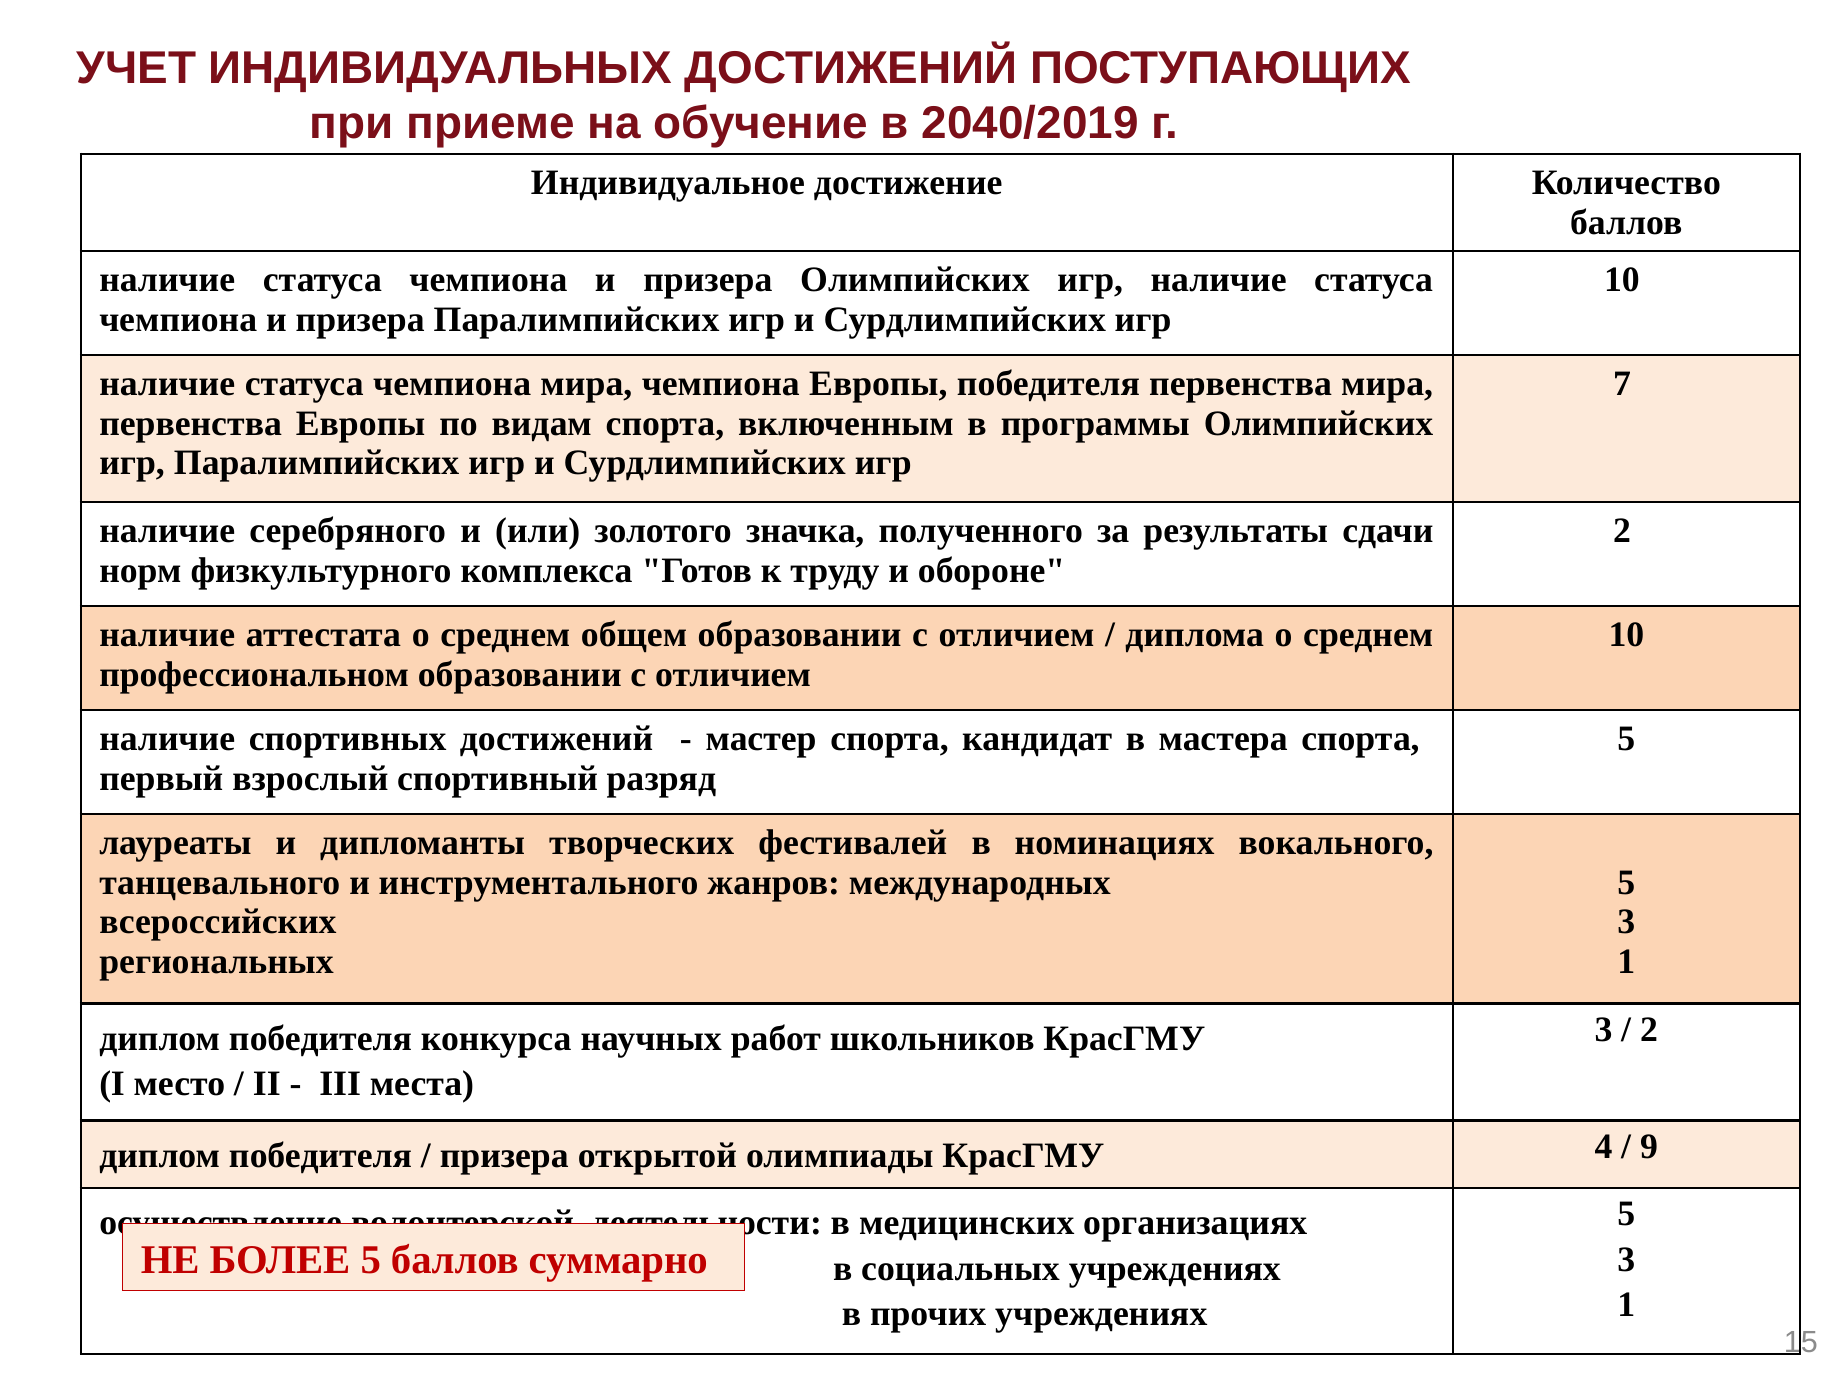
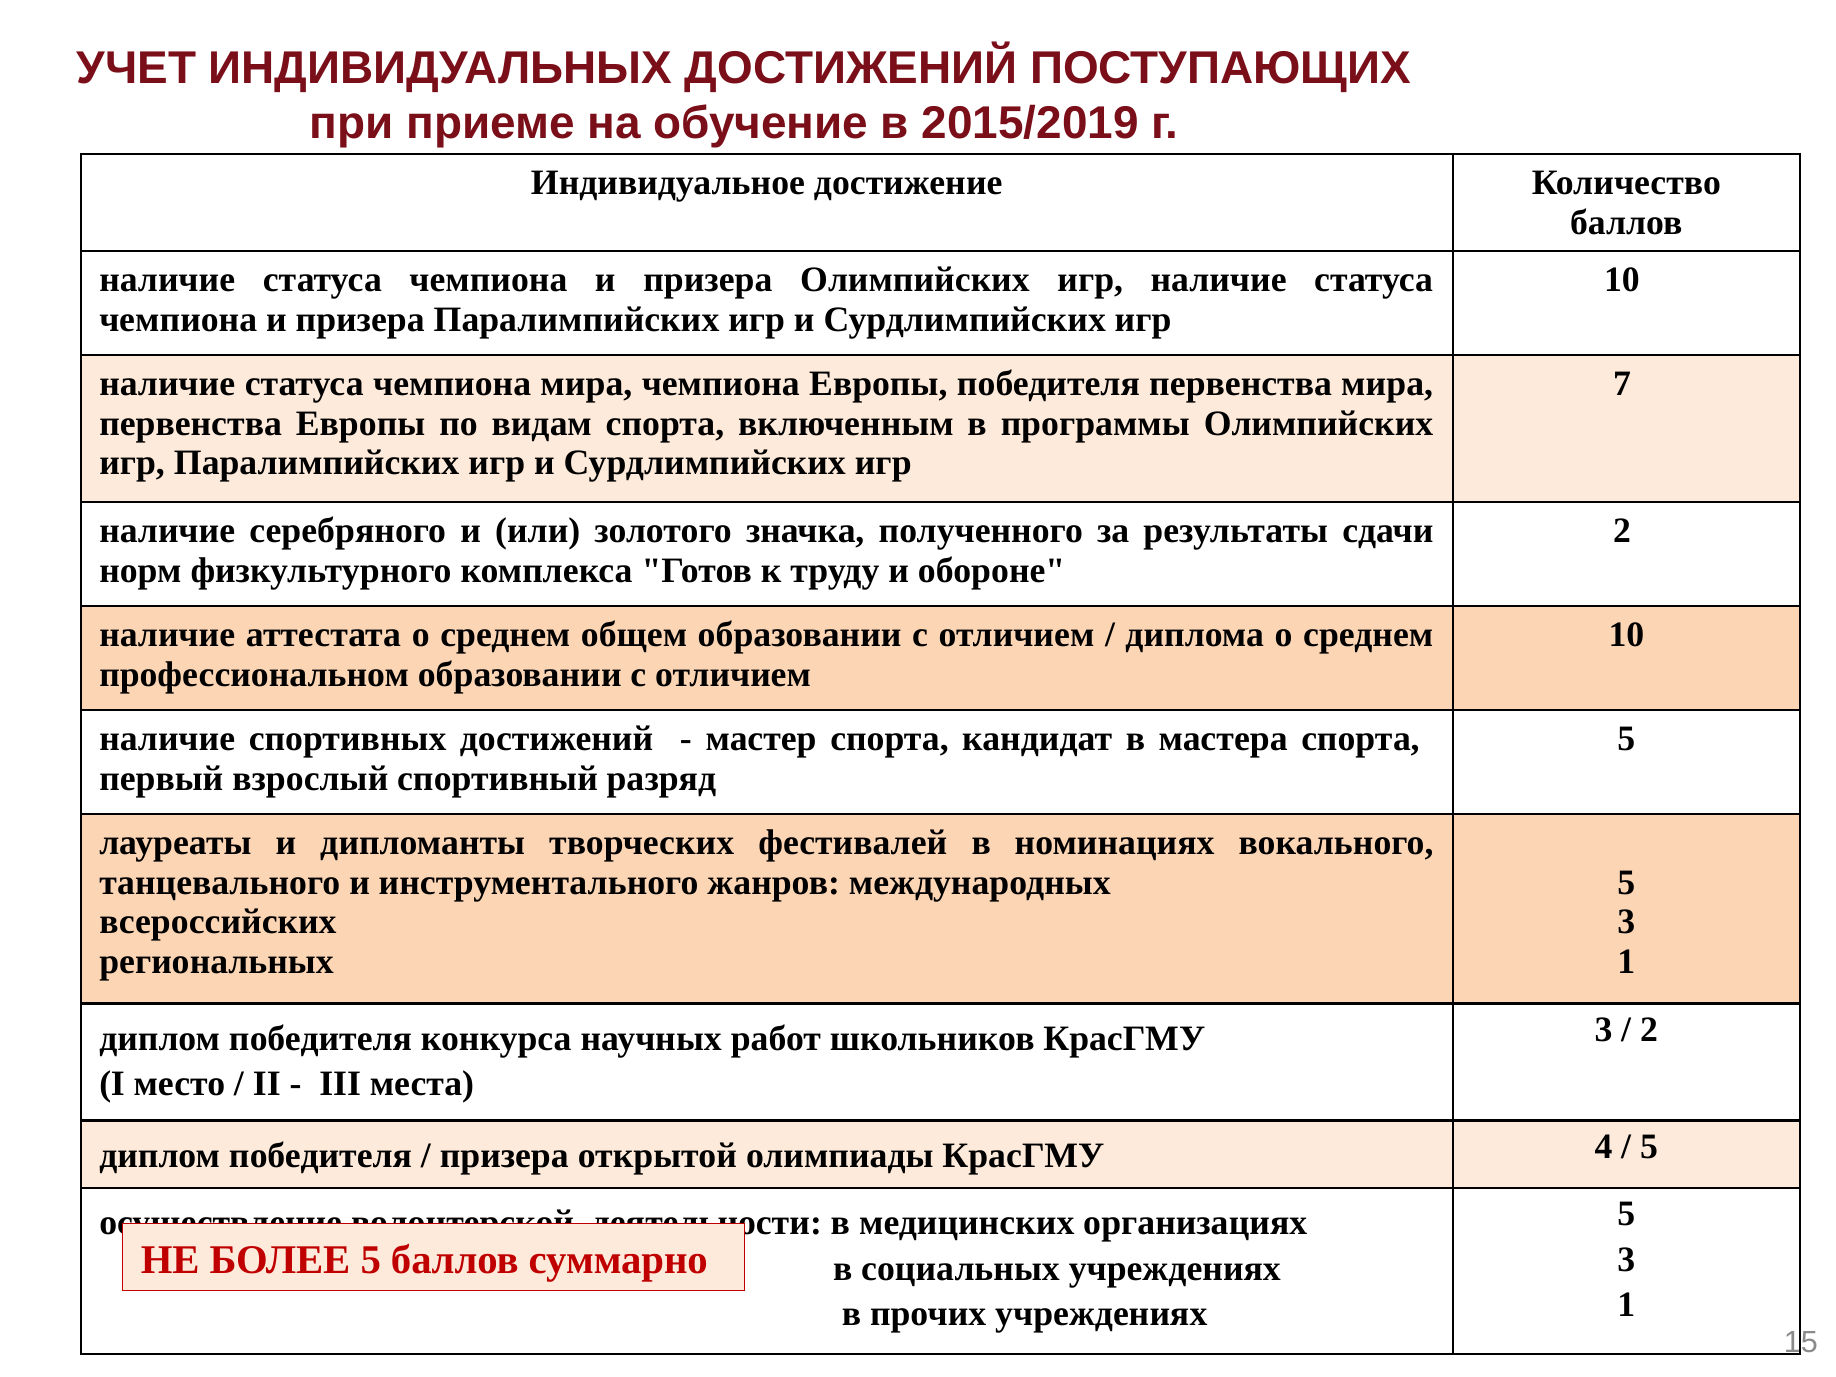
2040/2019: 2040/2019 -> 2015/2019 (1030, 124)
9: 9 -> 5 (1649, 1146)
